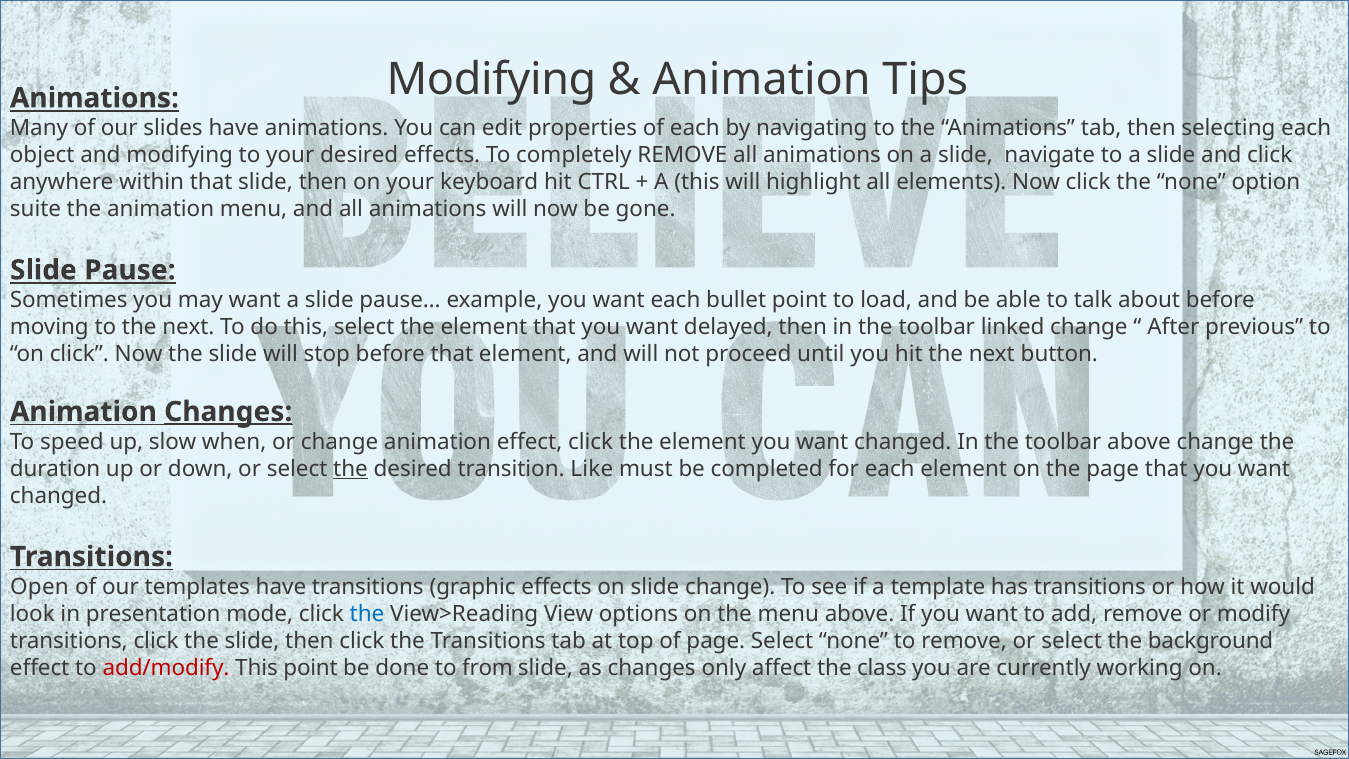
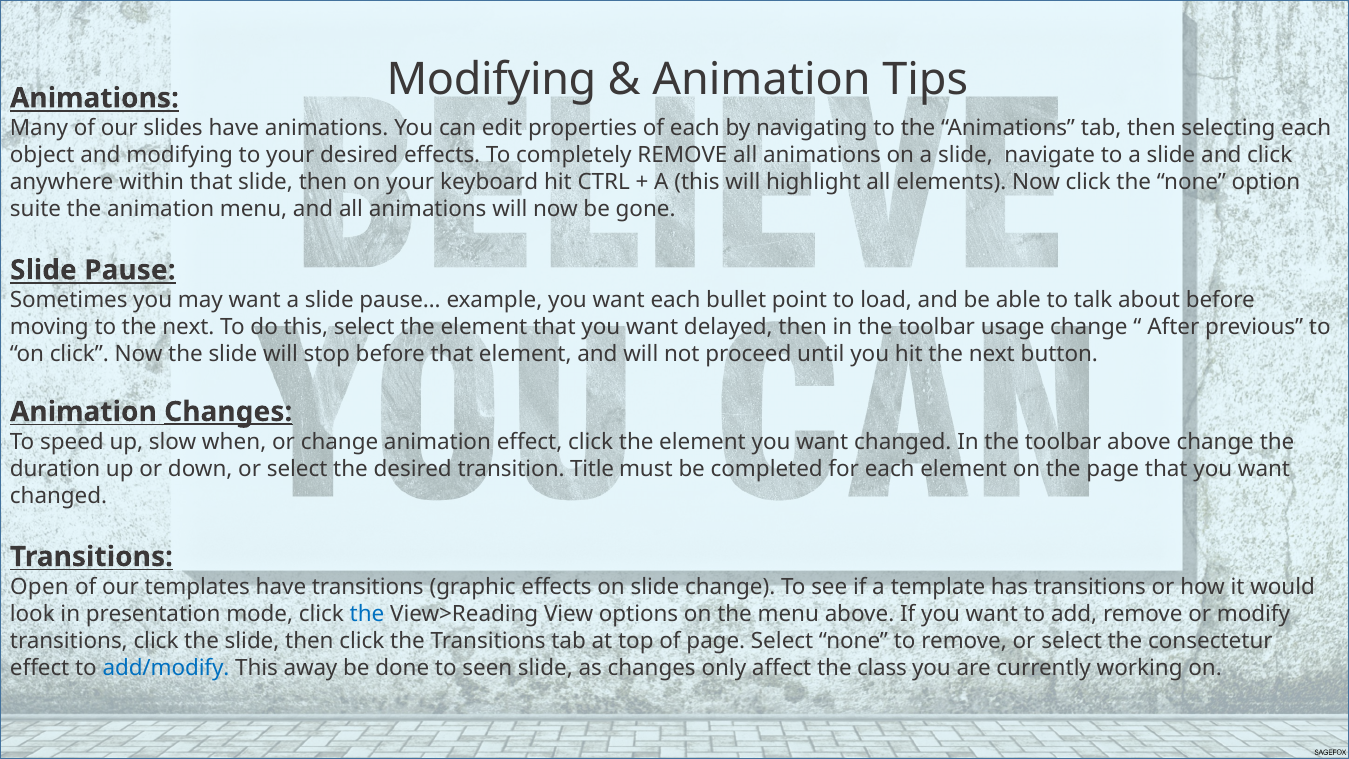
linked: linked -> usage (1013, 327)
the underline: present -> none (351, 469)
Like: Like -> Title (592, 469)
background: background -> consectetur (1210, 641)
add/modify colour: red -> blue (166, 668)
This point: point -> away (311, 668)
from: from -> seen (487, 668)
